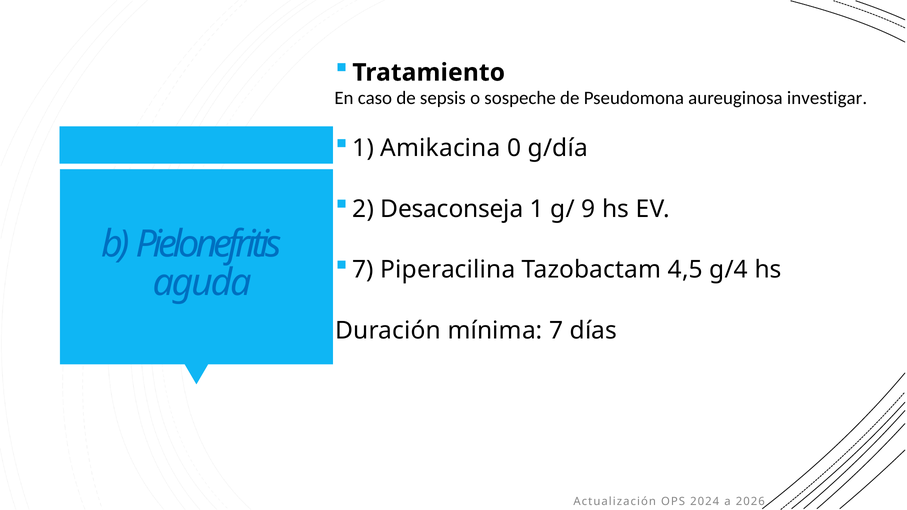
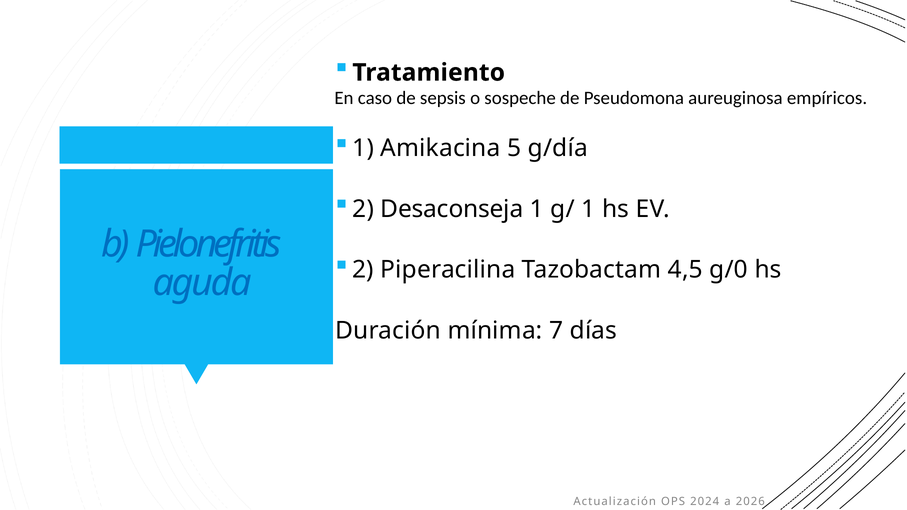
investigar: investigar -> empíricos (827, 98)
0: 0 -> 5 (514, 148)
g/ 9: 9 -> 1 (589, 209)
7: 7 -> 2 (363, 270)
g/4: g/4 -> g/0 (729, 270)
